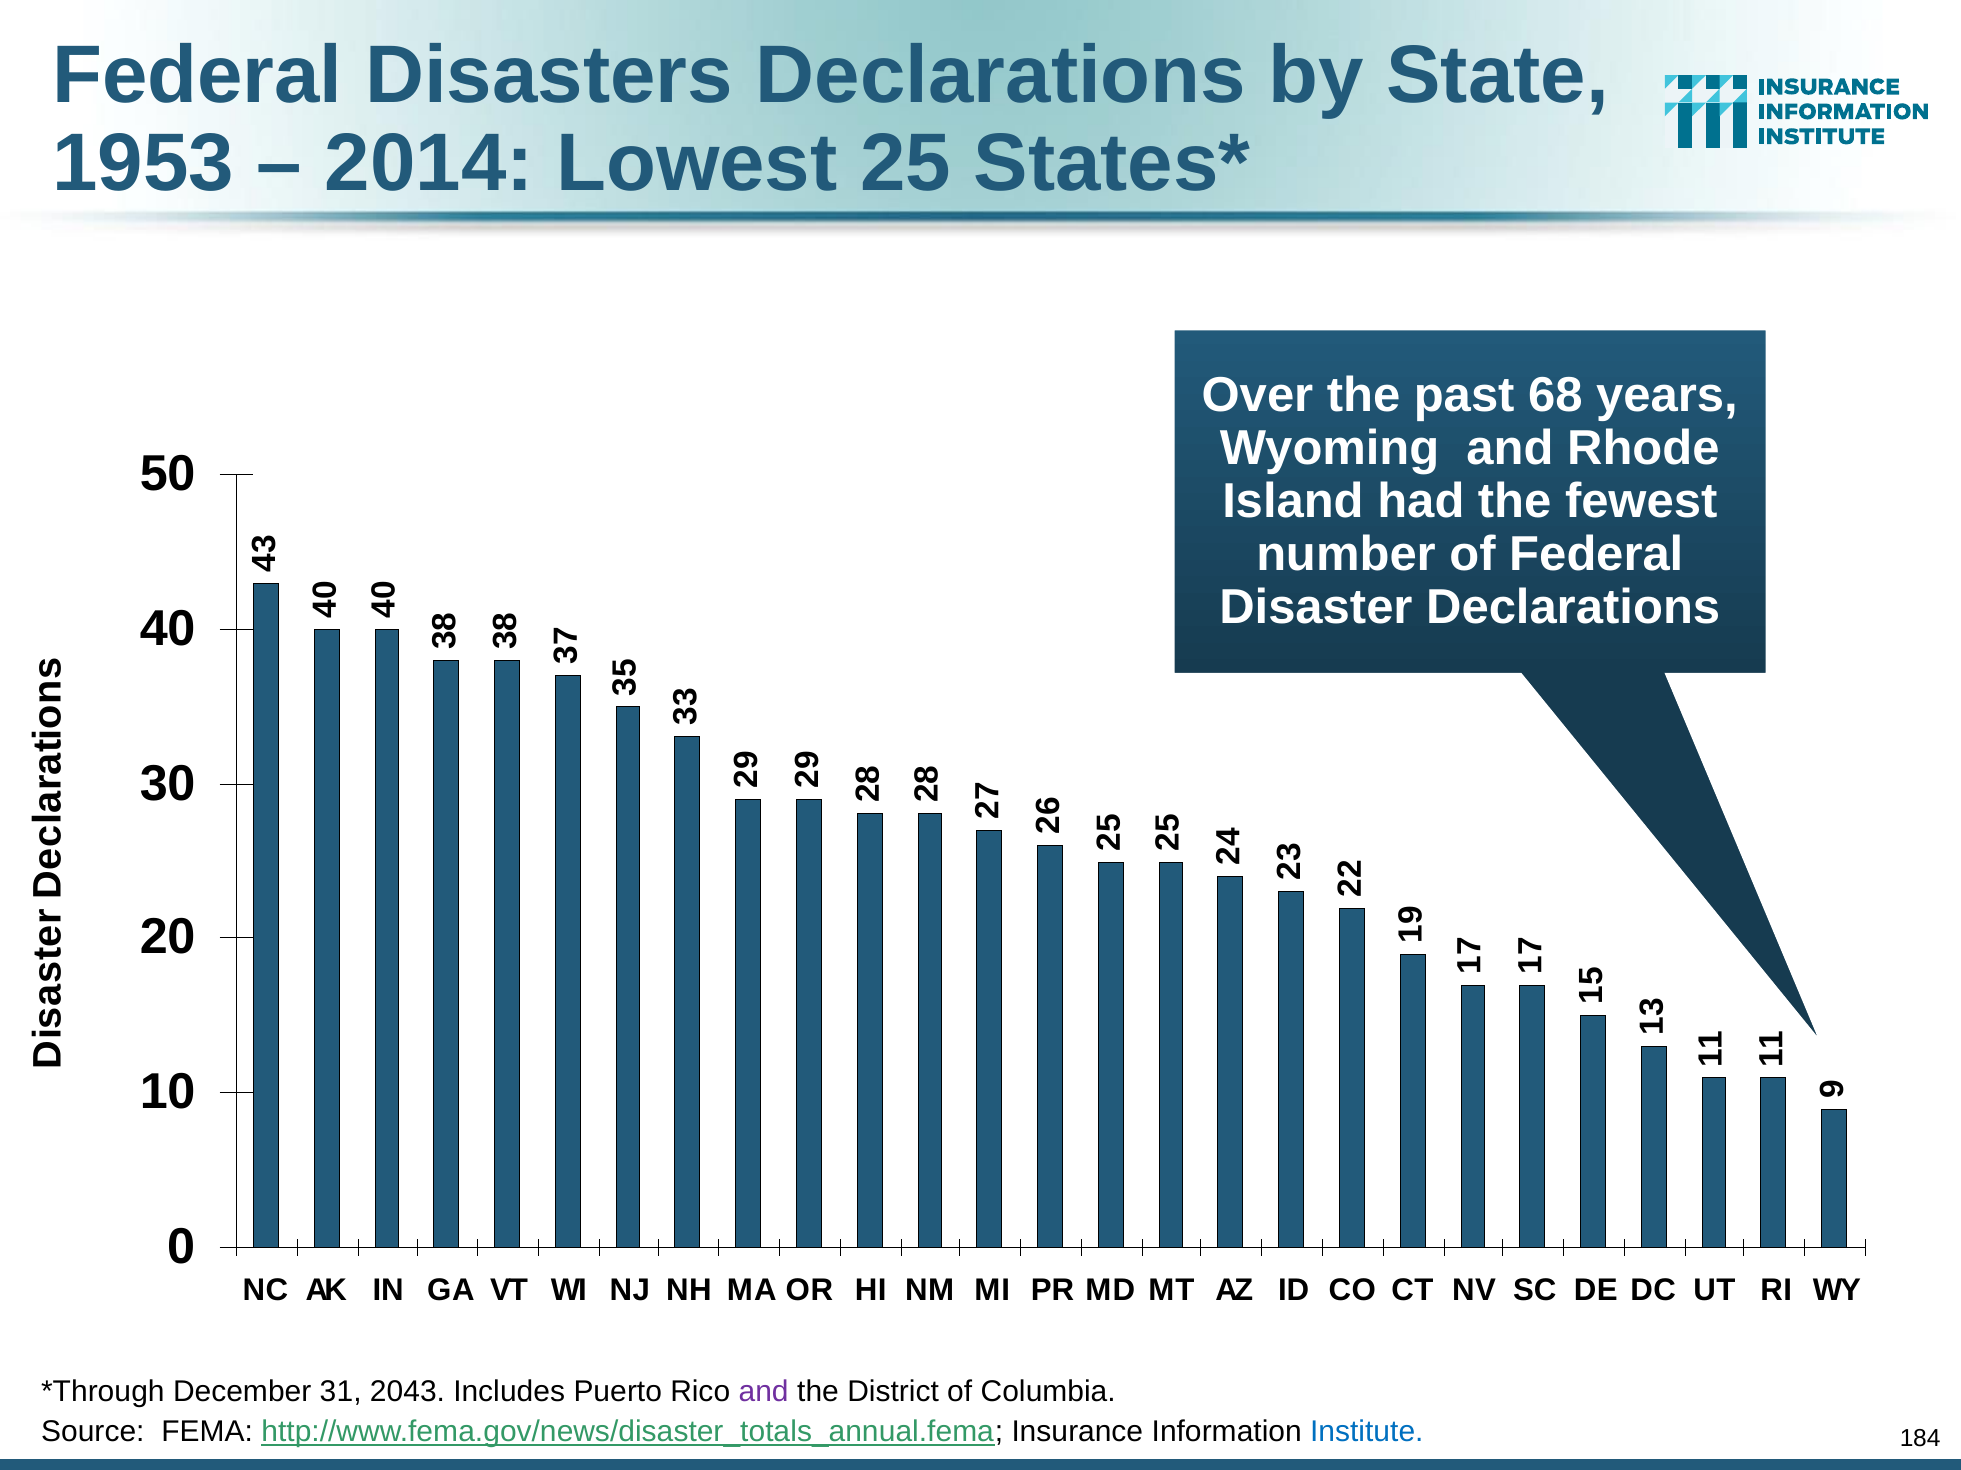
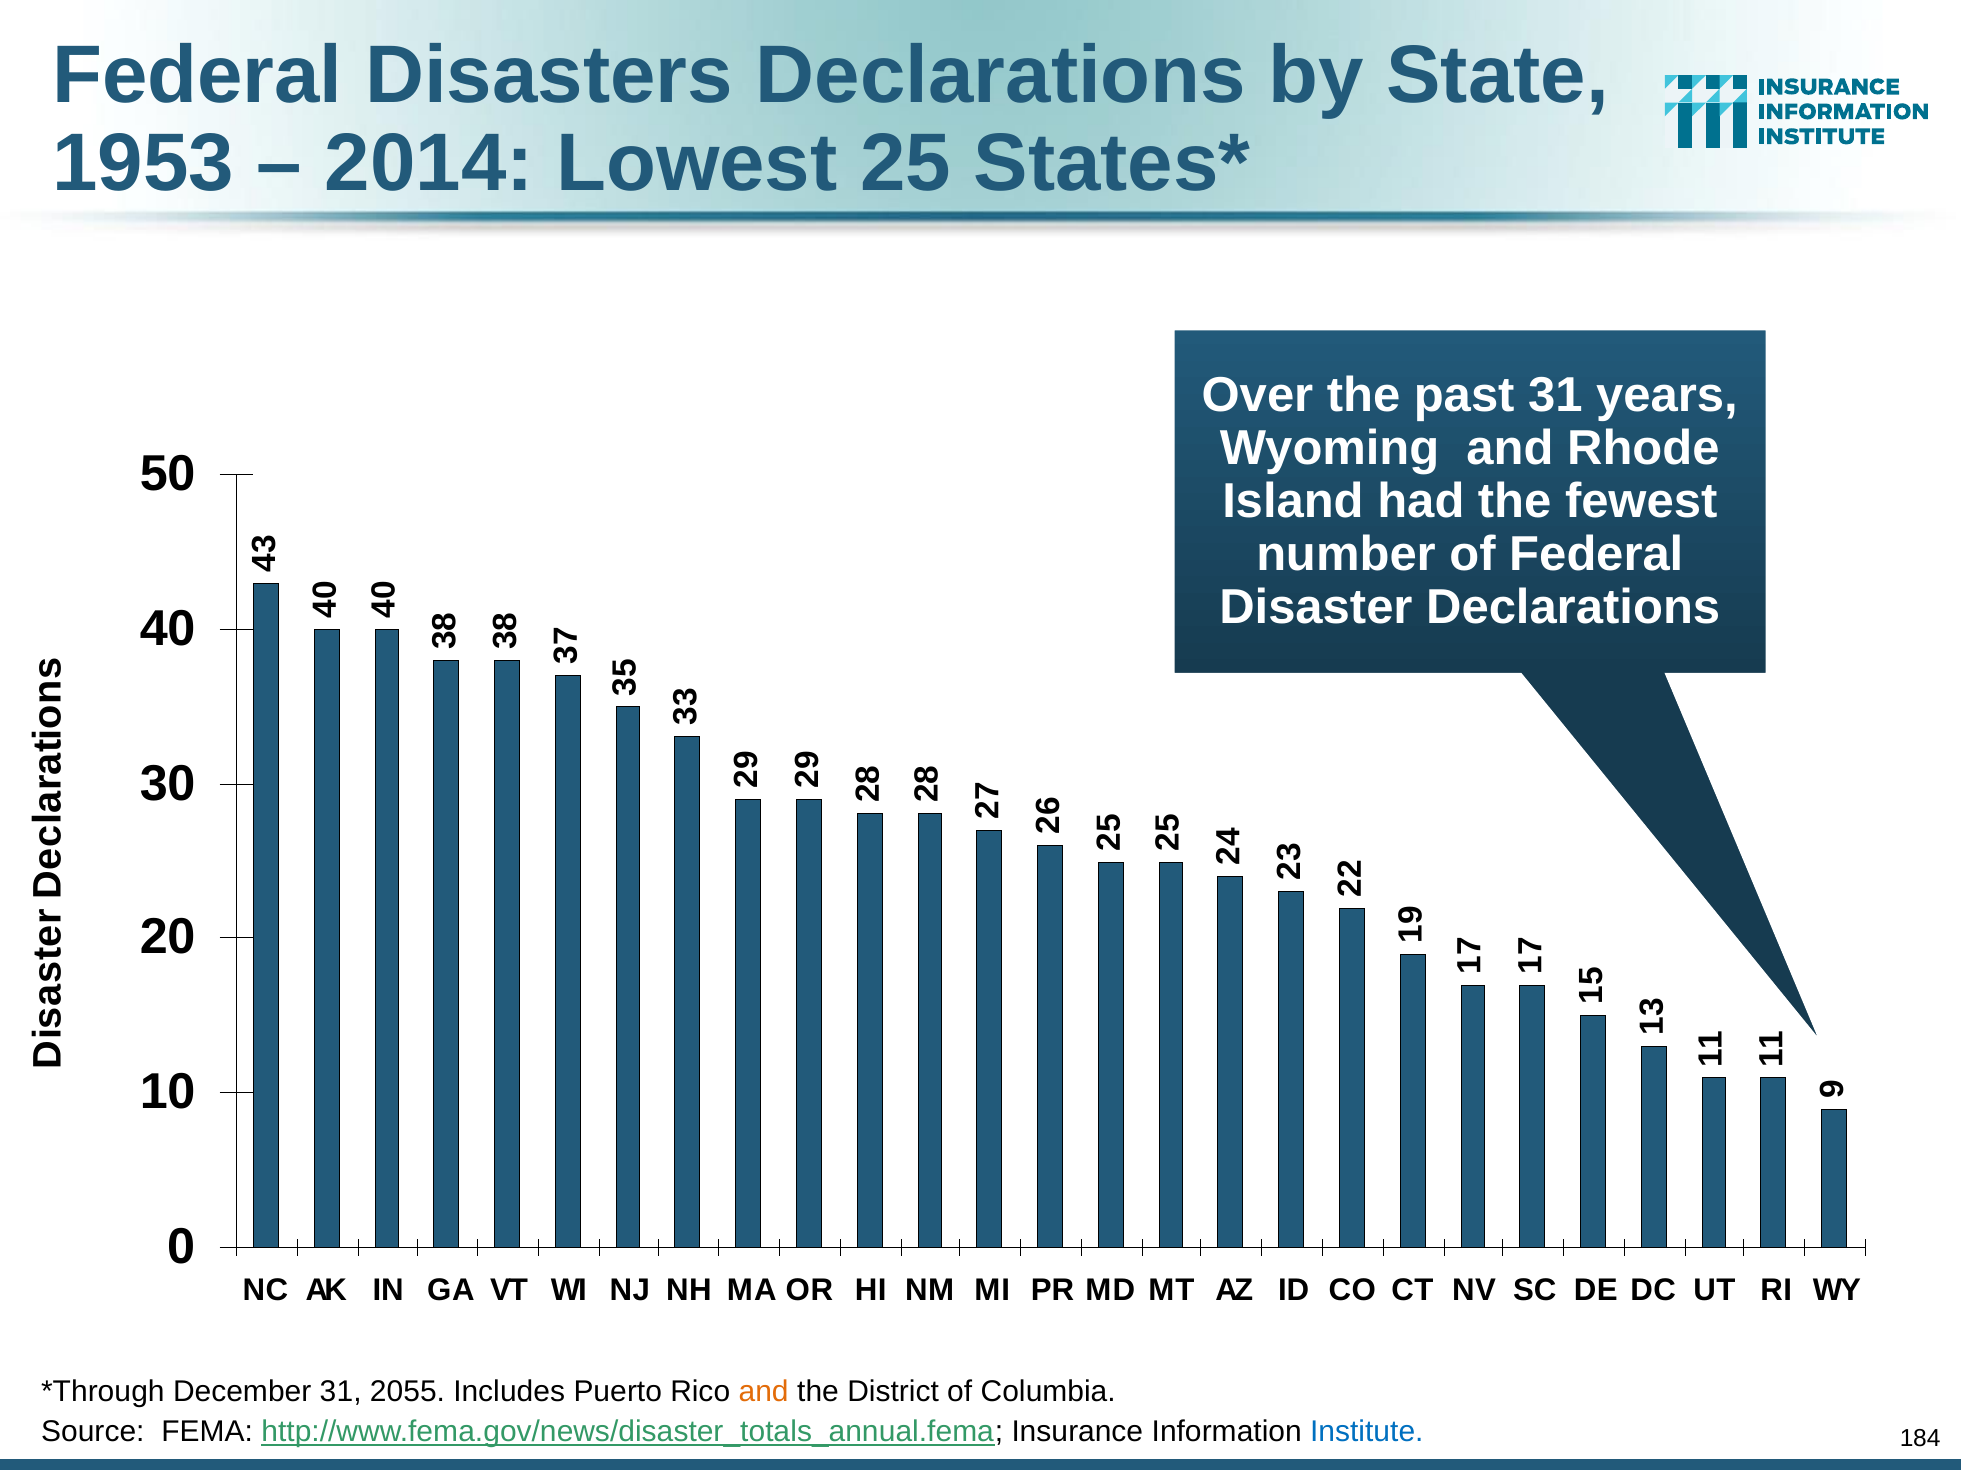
past 68: 68 -> 31 (1555, 396)
2043: 2043 -> 2055 (407, 1393)
and colour: purple -> orange (764, 1393)
